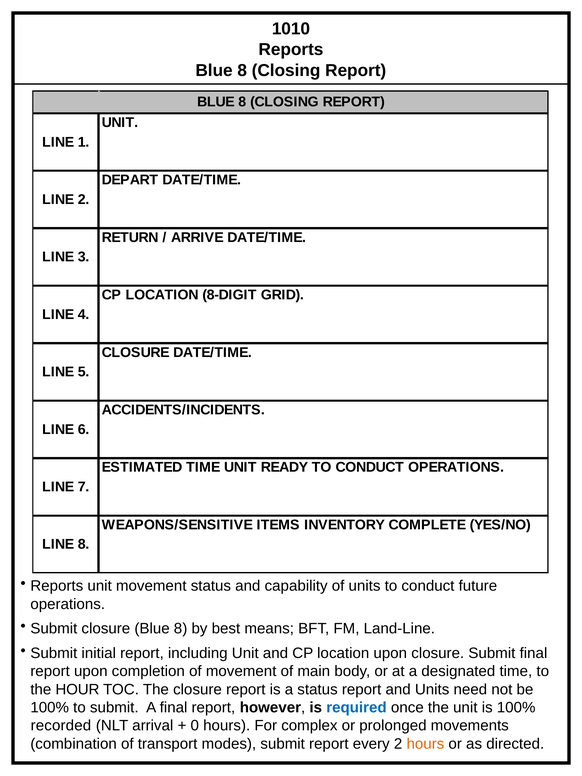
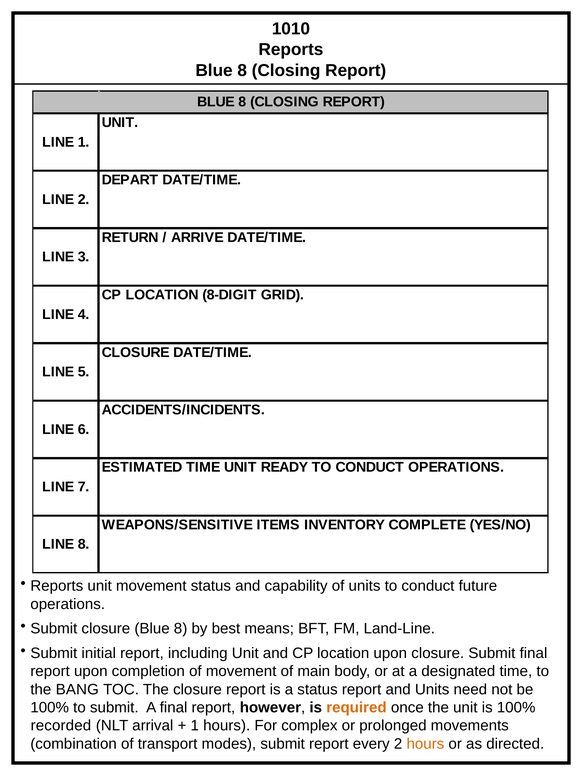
HOUR: HOUR -> BANG (77, 689)
required colour: blue -> orange (356, 708)
0: 0 -> 1 (195, 726)
